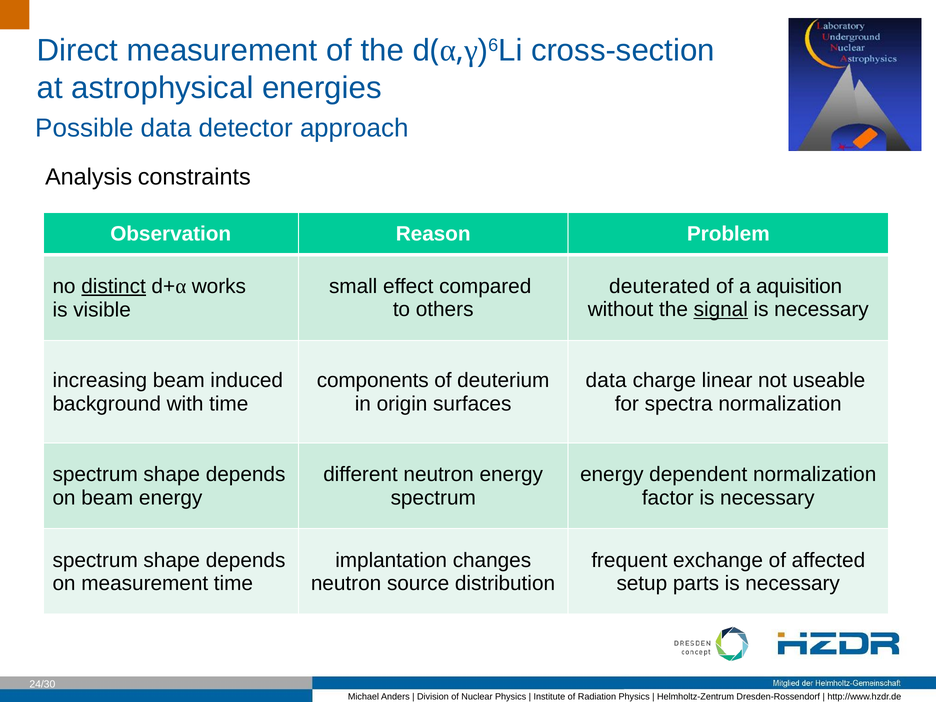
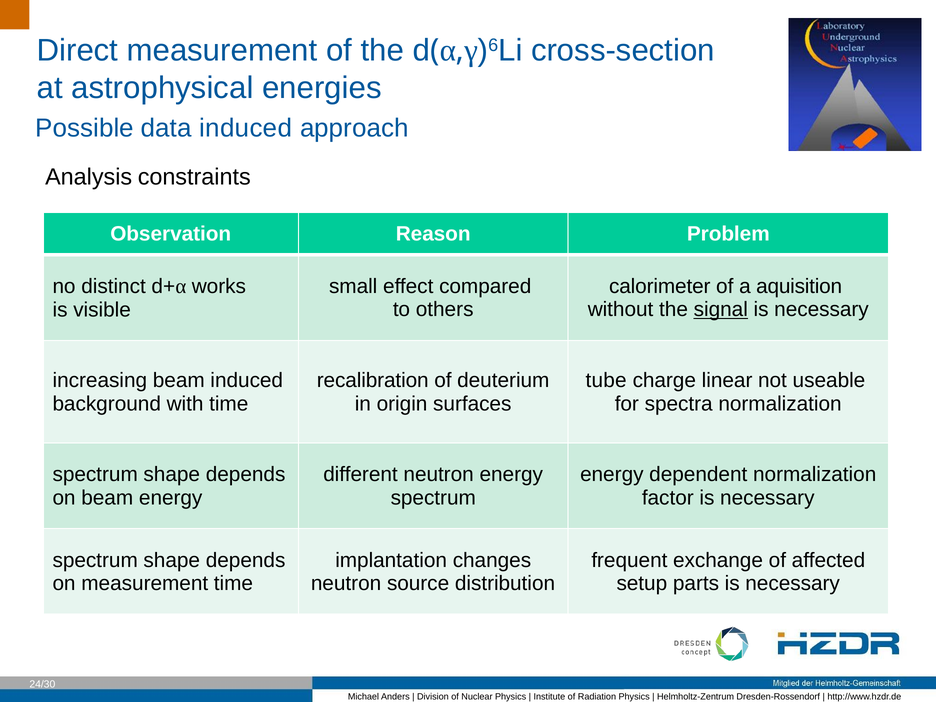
data detector: detector -> induced (246, 128)
distinct underline: present -> none (114, 286)
deuterated: deuterated -> calorimeter (660, 287)
components: components -> recalibration (373, 381)
data: data -> tube (606, 381)
